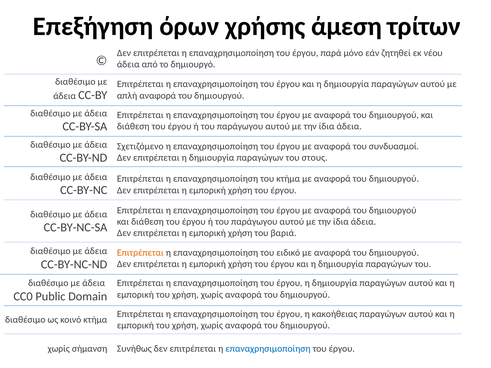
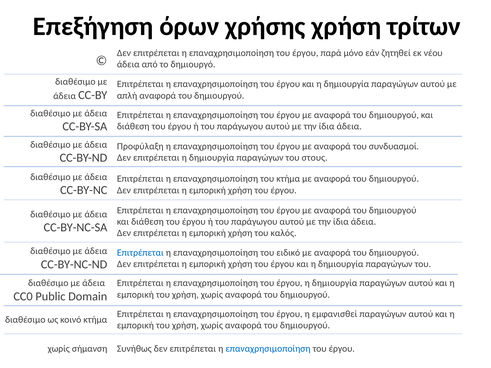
χρήσης άμεση: άμεση -> χρήση (346, 26)
Σχετιζόμενο: Σχετιζόμενο -> Προφύλαξη (140, 146)
βαριά: βαριά -> καλός (284, 233)
Επιτρέπεται colour: orange -> blue (140, 253)
κακοήθειας: κακοήθειας -> εμφανισθεί (335, 314)
